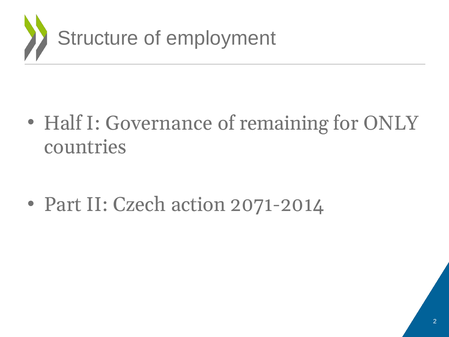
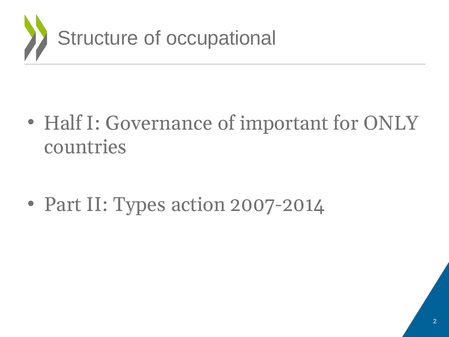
employment: employment -> occupational (221, 38)
remaining: remaining -> important (284, 123)
Czech: Czech -> Types (139, 204)
2071-2014: 2071-2014 -> 2007-2014 (277, 204)
